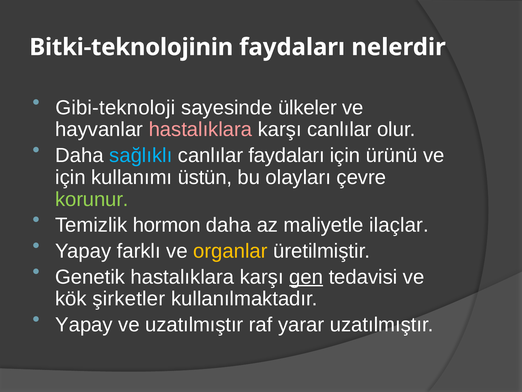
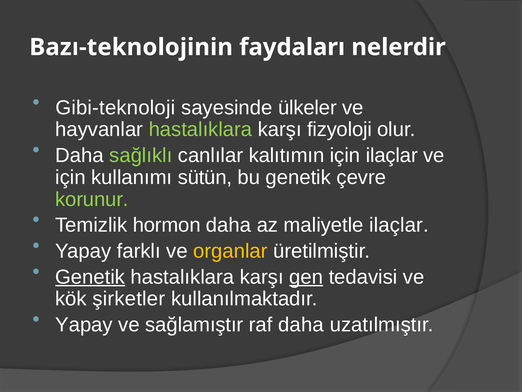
Bitki-teknolojinin: Bitki-teknolojinin -> Bazı-teknolojinin (131, 47)
hastalıklara colour: pink -> light green (200, 129)
karşı canlılar: canlılar -> fizyoloji (339, 129)
sağlıklı colour: light blue -> light green (141, 155)
canlılar faydaları: faydaları -> kalıtımın (287, 155)
için ürünü: ürünü -> ilaçlar (392, 155)
üstün: üstün -> sütün (205, 177)
bu olayları: olayları -> genetik (298, 177)
Genetik underline: none -> present (90, 277)
ve uzatılmıştır: uzatılmıştır -> sağlamıştır (194, 324)
raf yarar: yarar -> daha (301, 324)
